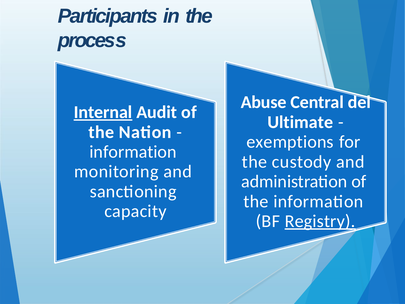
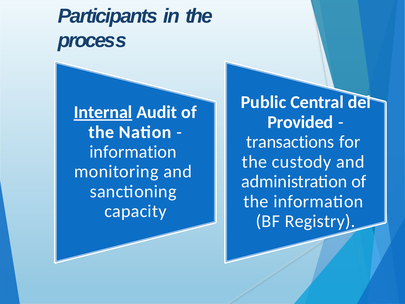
Abuse: Abuse -> Public (263, 102)
Ultimate: Ultimate -> Provided (300, 122)
exemptions: exemptions -> transactions (290, 142)
Registry underline: present -> none (320, 221)
